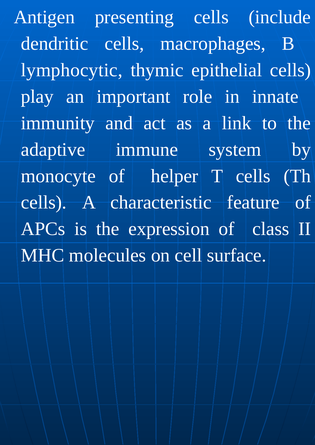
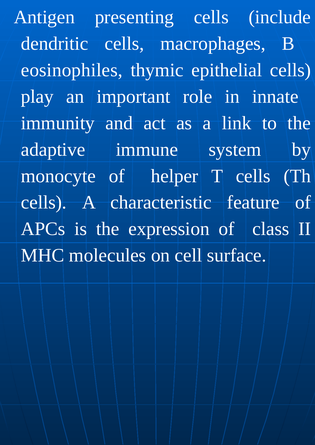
lymphocytic: lymphocytic -> eosinophiles (72, 70)
